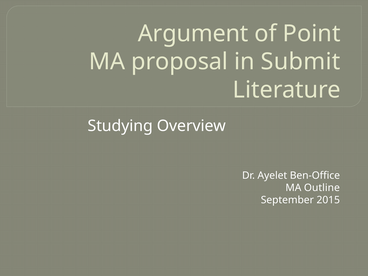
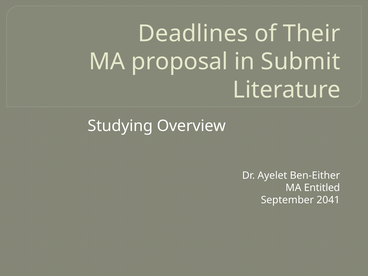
Argument: Argument -> Deadlines (193, 34)
Point: Point -> Their (312, 34)
Ben-Office: Ben-Office -> Ben-Either (315, 176)
Outline: Outline -> Entitled (322, 188)
2015: 2015 -> 2041 (328, 200)
